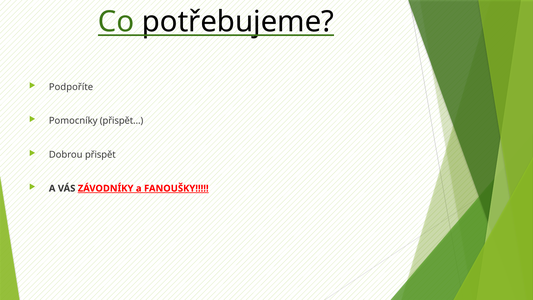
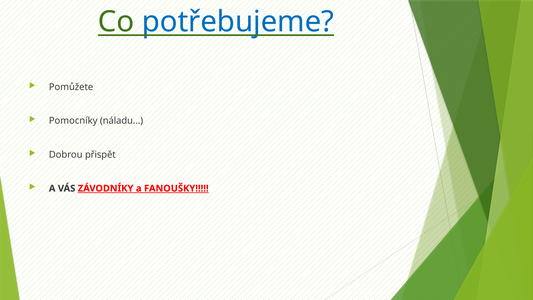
potřebujeme colour: black -> blue (238, 22)
Podpoříte: Podpoříte -> Pomůžete (71, 87)
přispět…: přispět… -> náladu… (122, 121)
